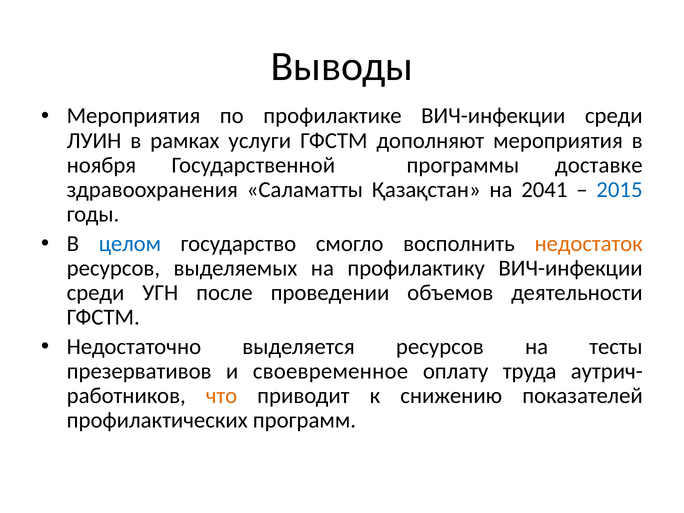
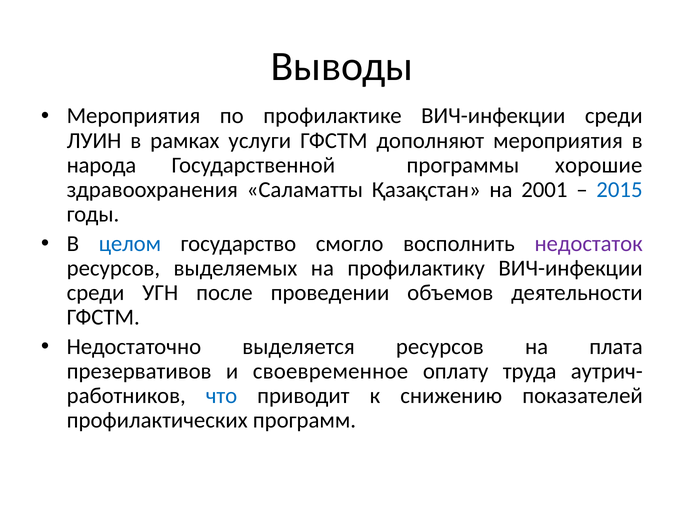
ноября: ноября -> народа (101, 165)
доставке: доставке -> хорошие (599, 165)
2041: 2041 -> 2001 (544, 190)
недостаток colour: orange -> purple (589, 244)
тесты: тесты -> плата (616, 347)
что colour: orange -> blue (222, 396)
